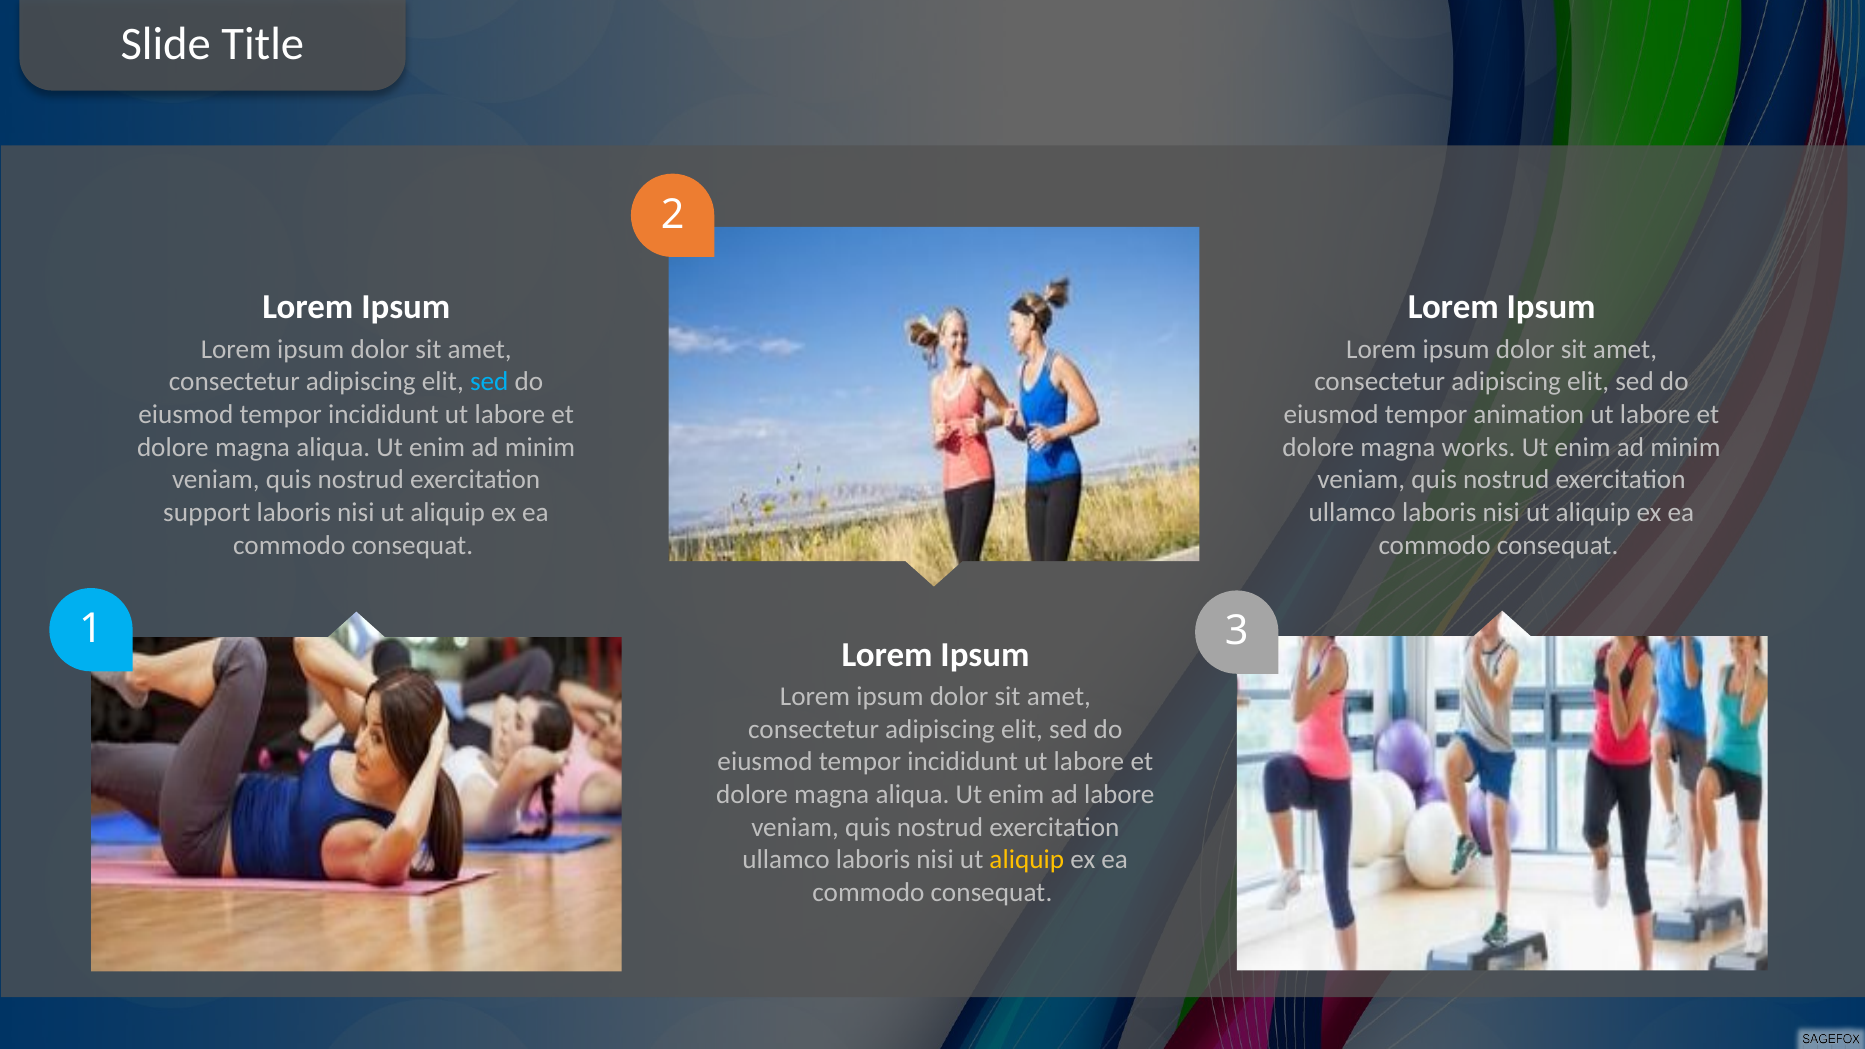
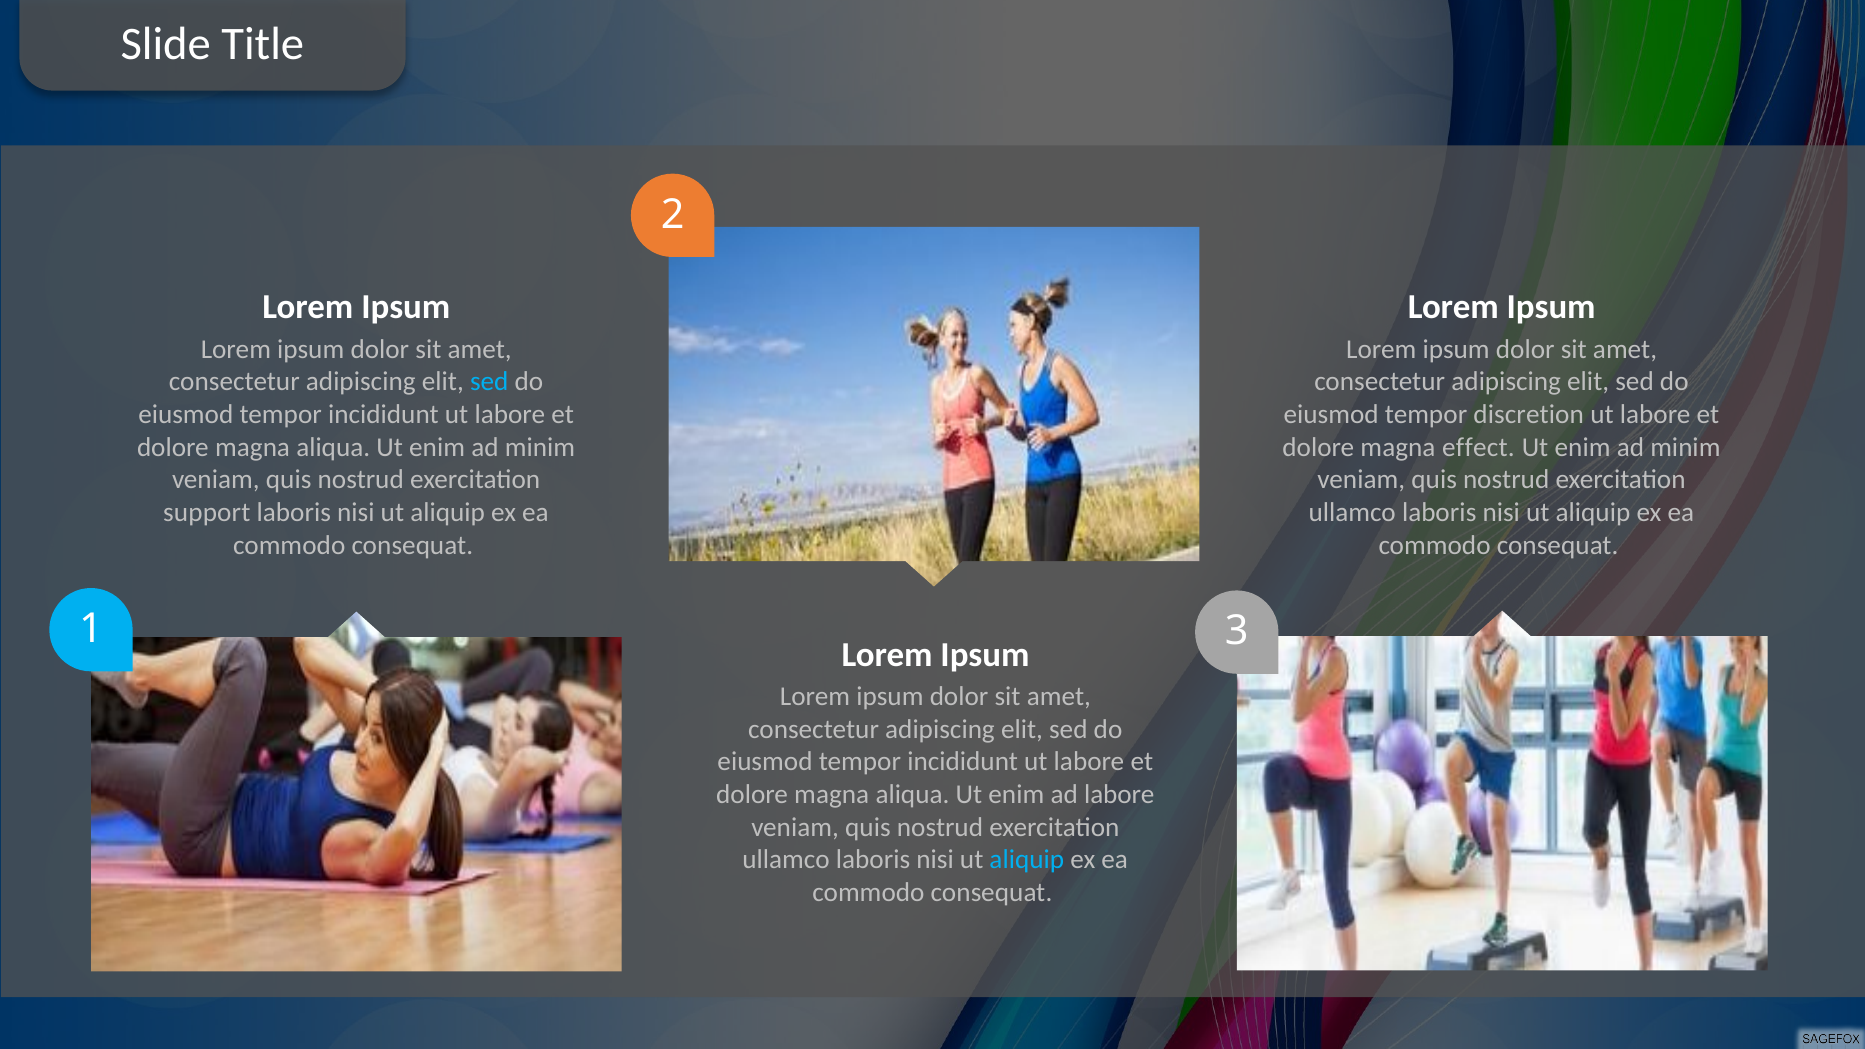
animation: animation -> discretion (1529, 414)
works: works -> effect (1479, 447)
aliquip colour: yellow -> light blue (1027, 860)
